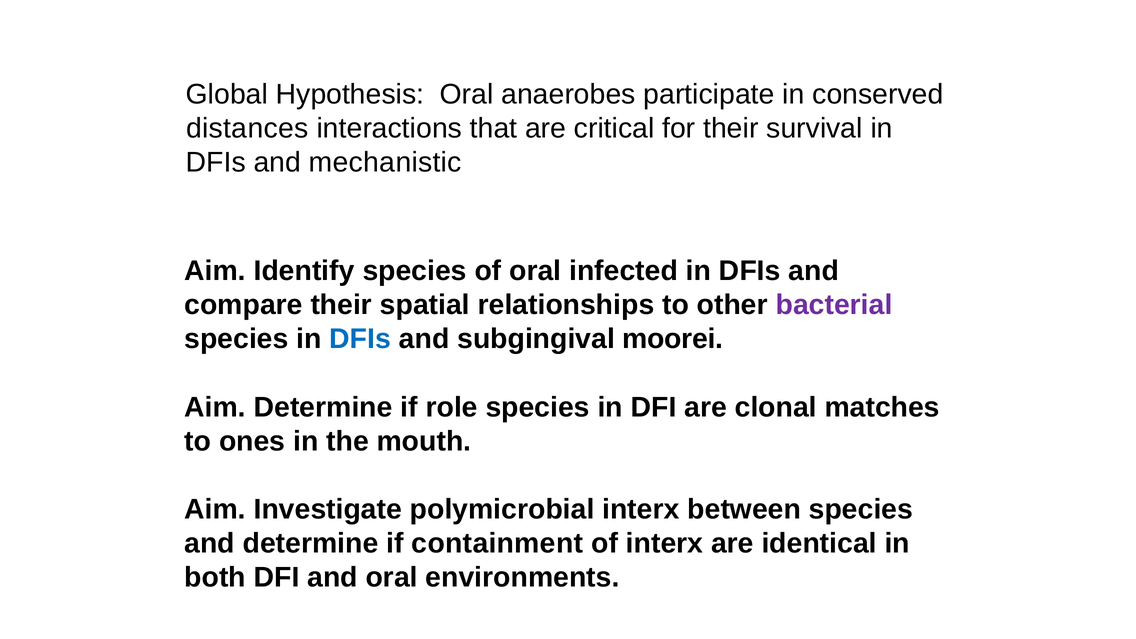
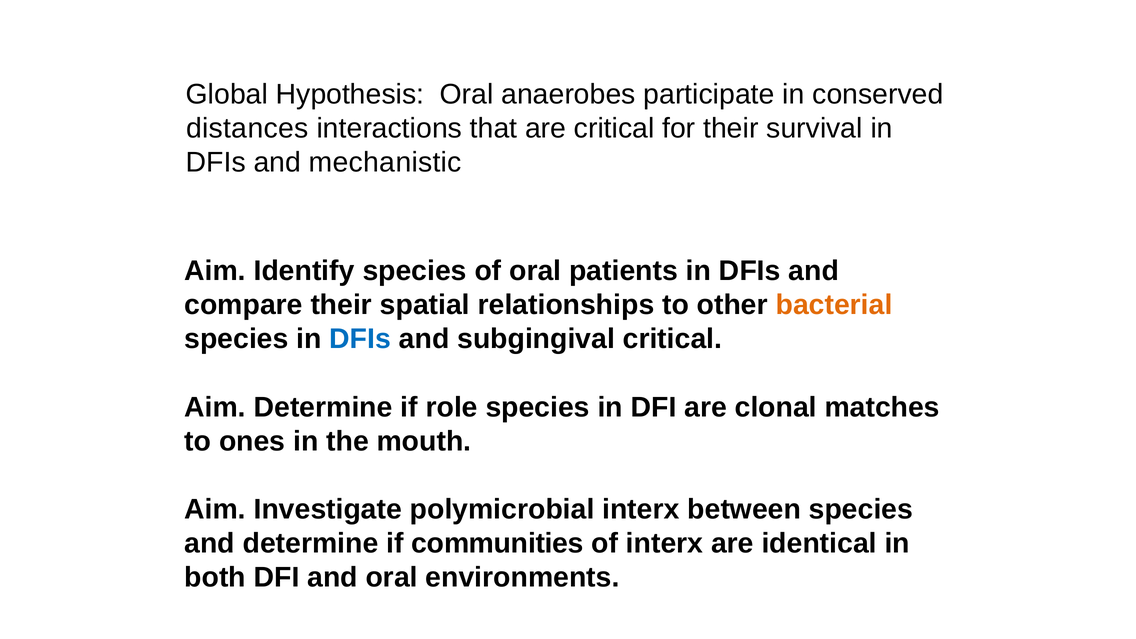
infected: infected -> patients (624, 271)
bacterial colour: purple -> orange (834, 305)
subgingival moorei: moorei -> critical (672, 339)
containment: containment -> communities (498, 544)
